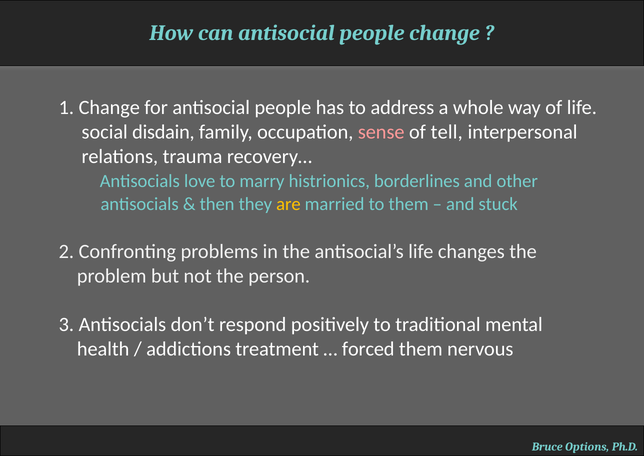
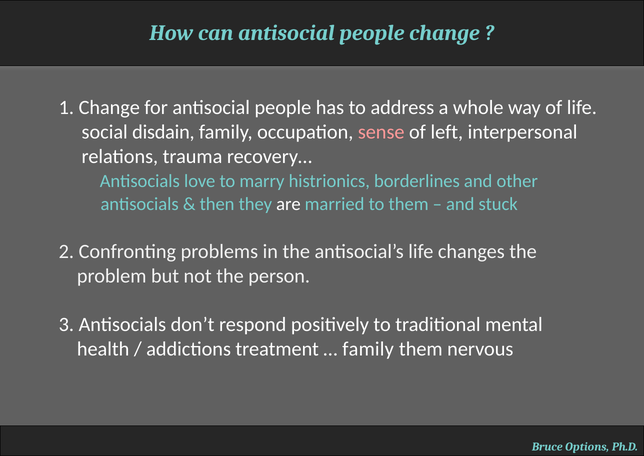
tell: tell -> left (447, 132)
are colour: yellow -> white (288, 204)
forced: forced -> family (368, 349)
